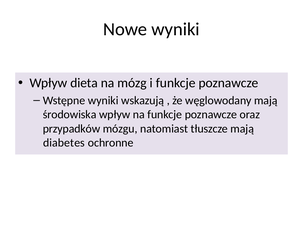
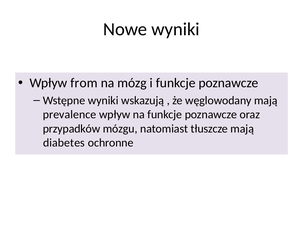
dieta: dieta -> from (84, 83)
środowiska: środowiska -> prevalence (70, 115)
